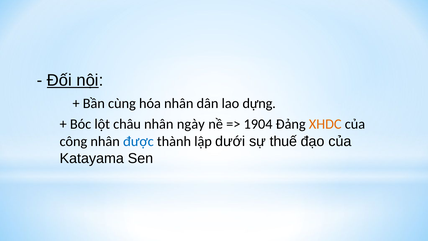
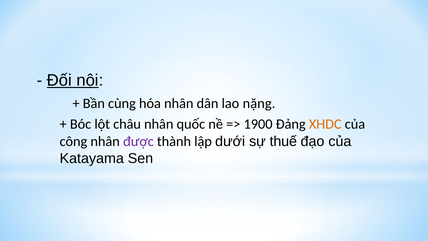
dựng: dựng -> nặng (259, 103)
ngày: ngày -> quốc (191, 124)
1904: 1904 -> 1900 (258, 124)
được colour: blue -> purple (138, 141)
